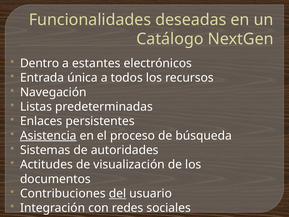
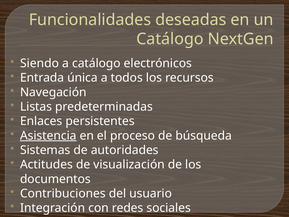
Dentro: Dentro -> Siendo (40, 63)
a estantes: estantes -> catálogo (96, 63)
del underline: present -> none (117, 193)
